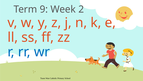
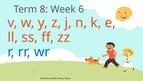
9: 9 -> 8 (44, 9)
2: 2 -> 6 (81, 9)
